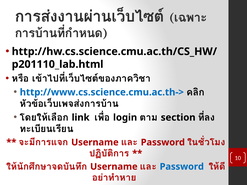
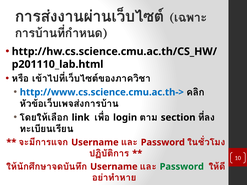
Password colour: blue -> green (182, 167)
